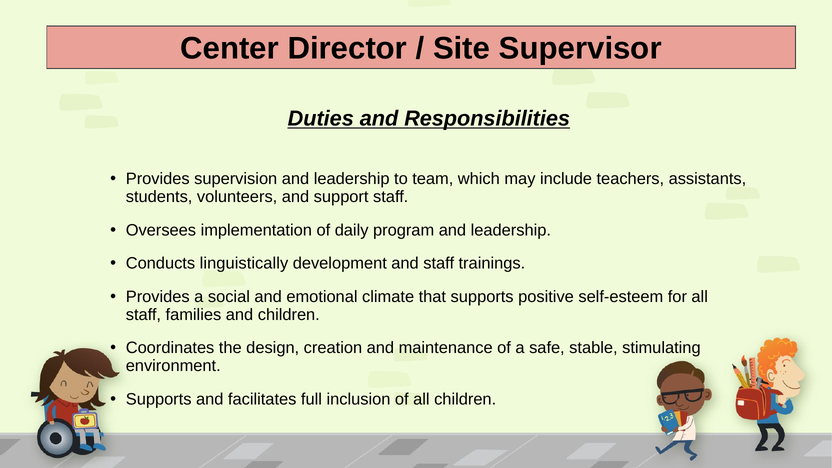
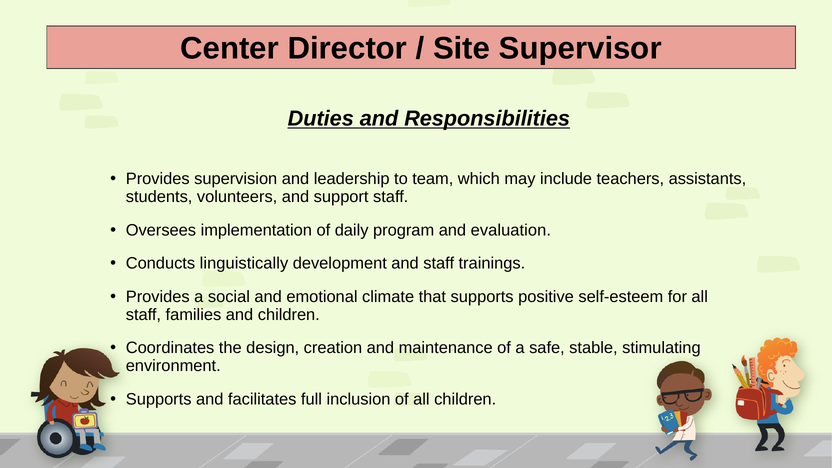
program and leadership: leadership -> evaluation (511, 230)
